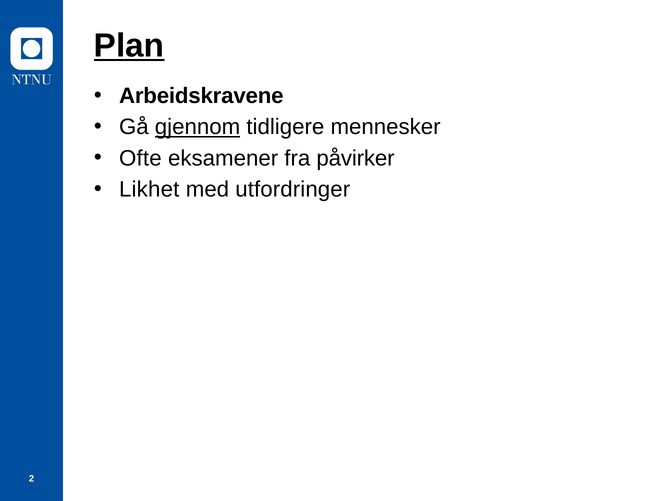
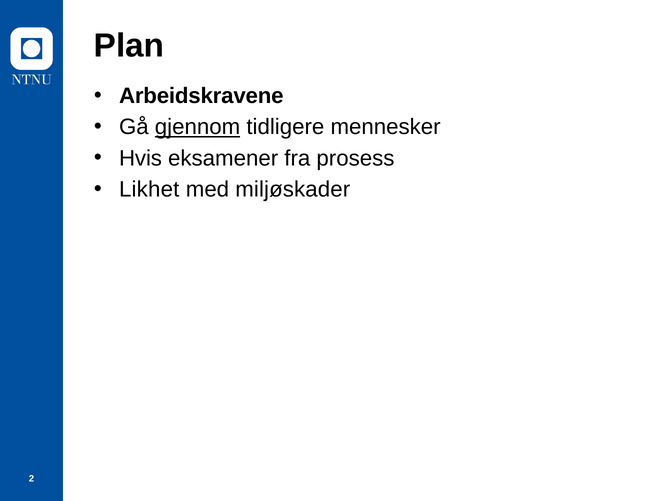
Plan underline: present -> none (129, 46)
Ofte: Ofte -> Hvis (141, 158)
påvirker: påvirker -> prosess (355, 158)
utfordringer: utfordringer -> miljøskader (293, 189)
